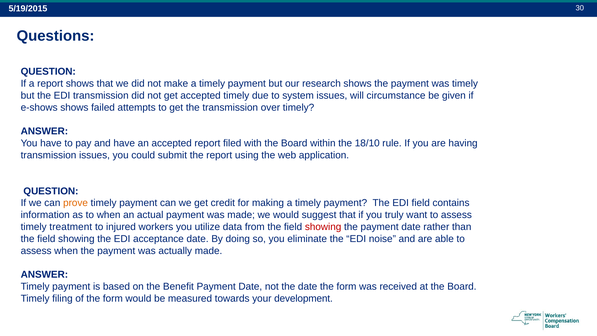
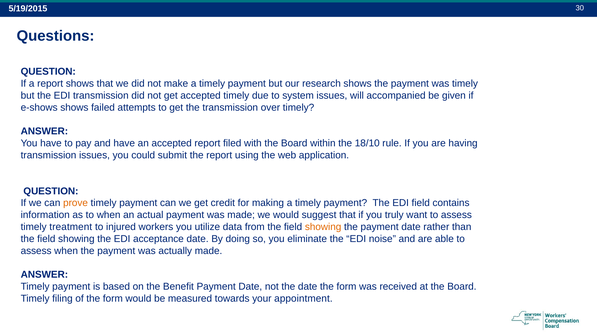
circumstance: circumstance -> accompanied (396, 96)
showing colour: red -> orange (323, 227)
development: development -> appointment (303, 298)
